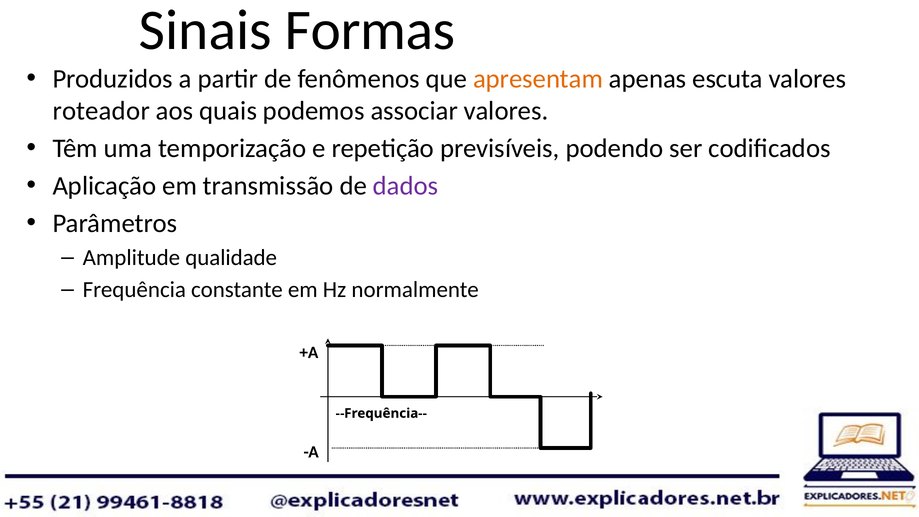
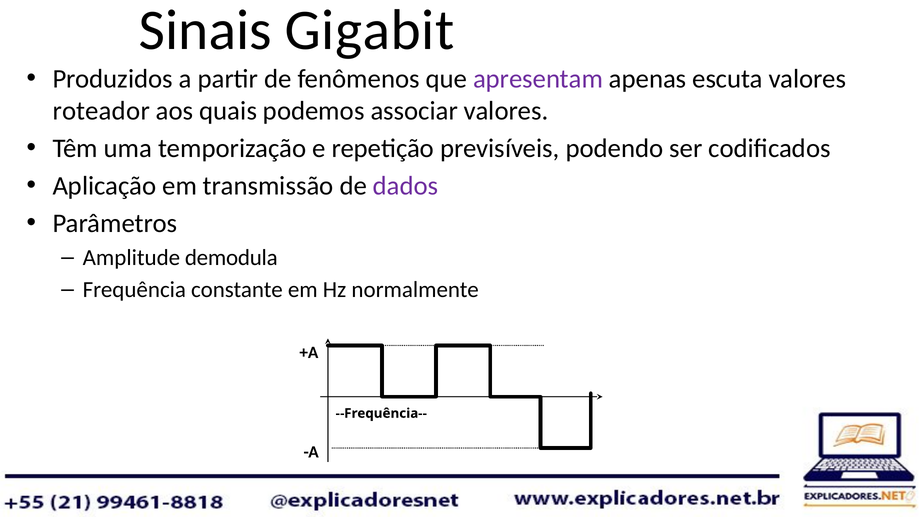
Formas: Formas -> Gigabit (370, 30)
apresentam colour: orange -> purple (538, 79)
qualidade: qualidade -> demodula (231, 258)
